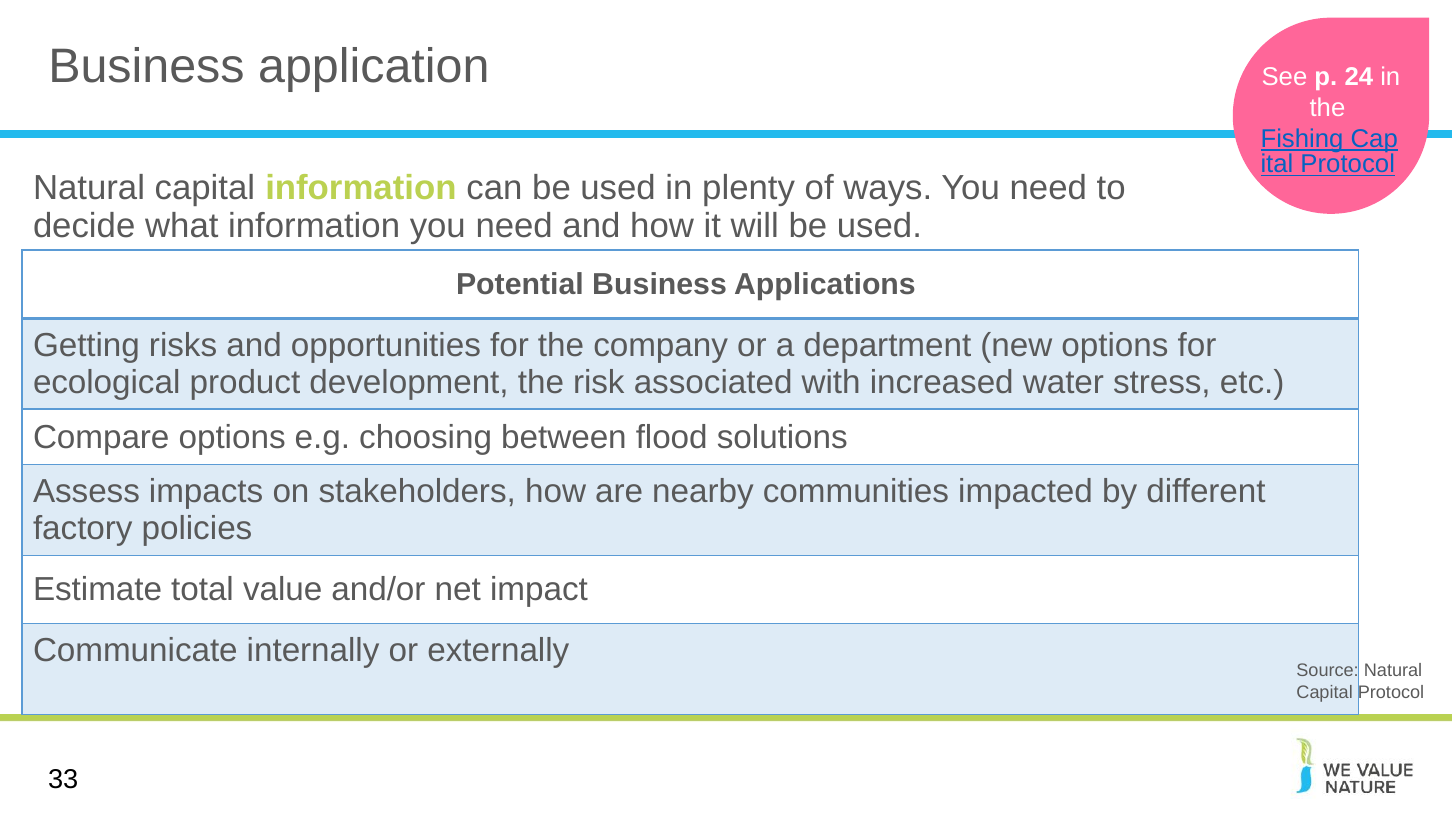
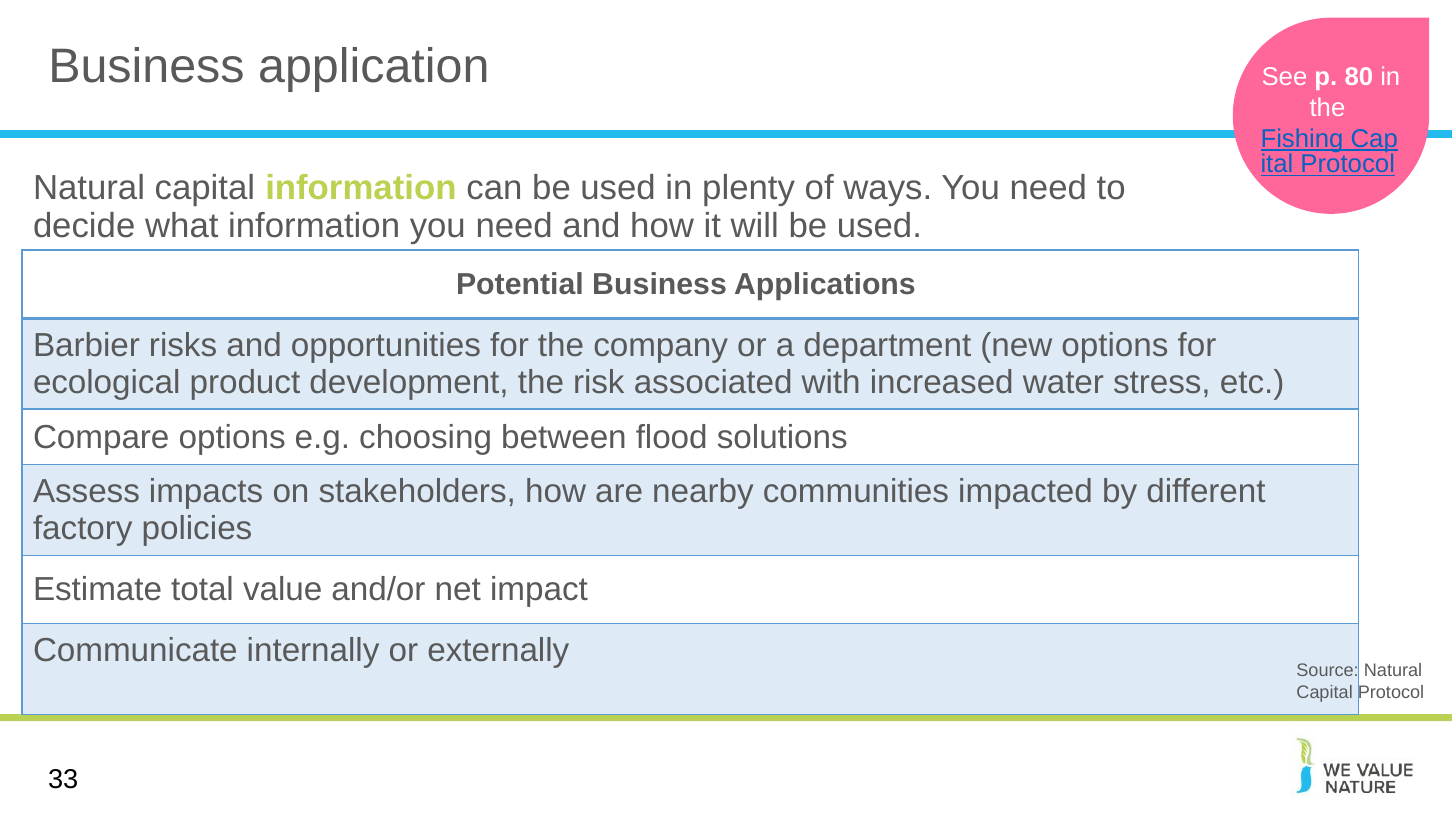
24: 24 -> 80 (1359, 77)
Getting: Getting -> Barbier (86, 346)
